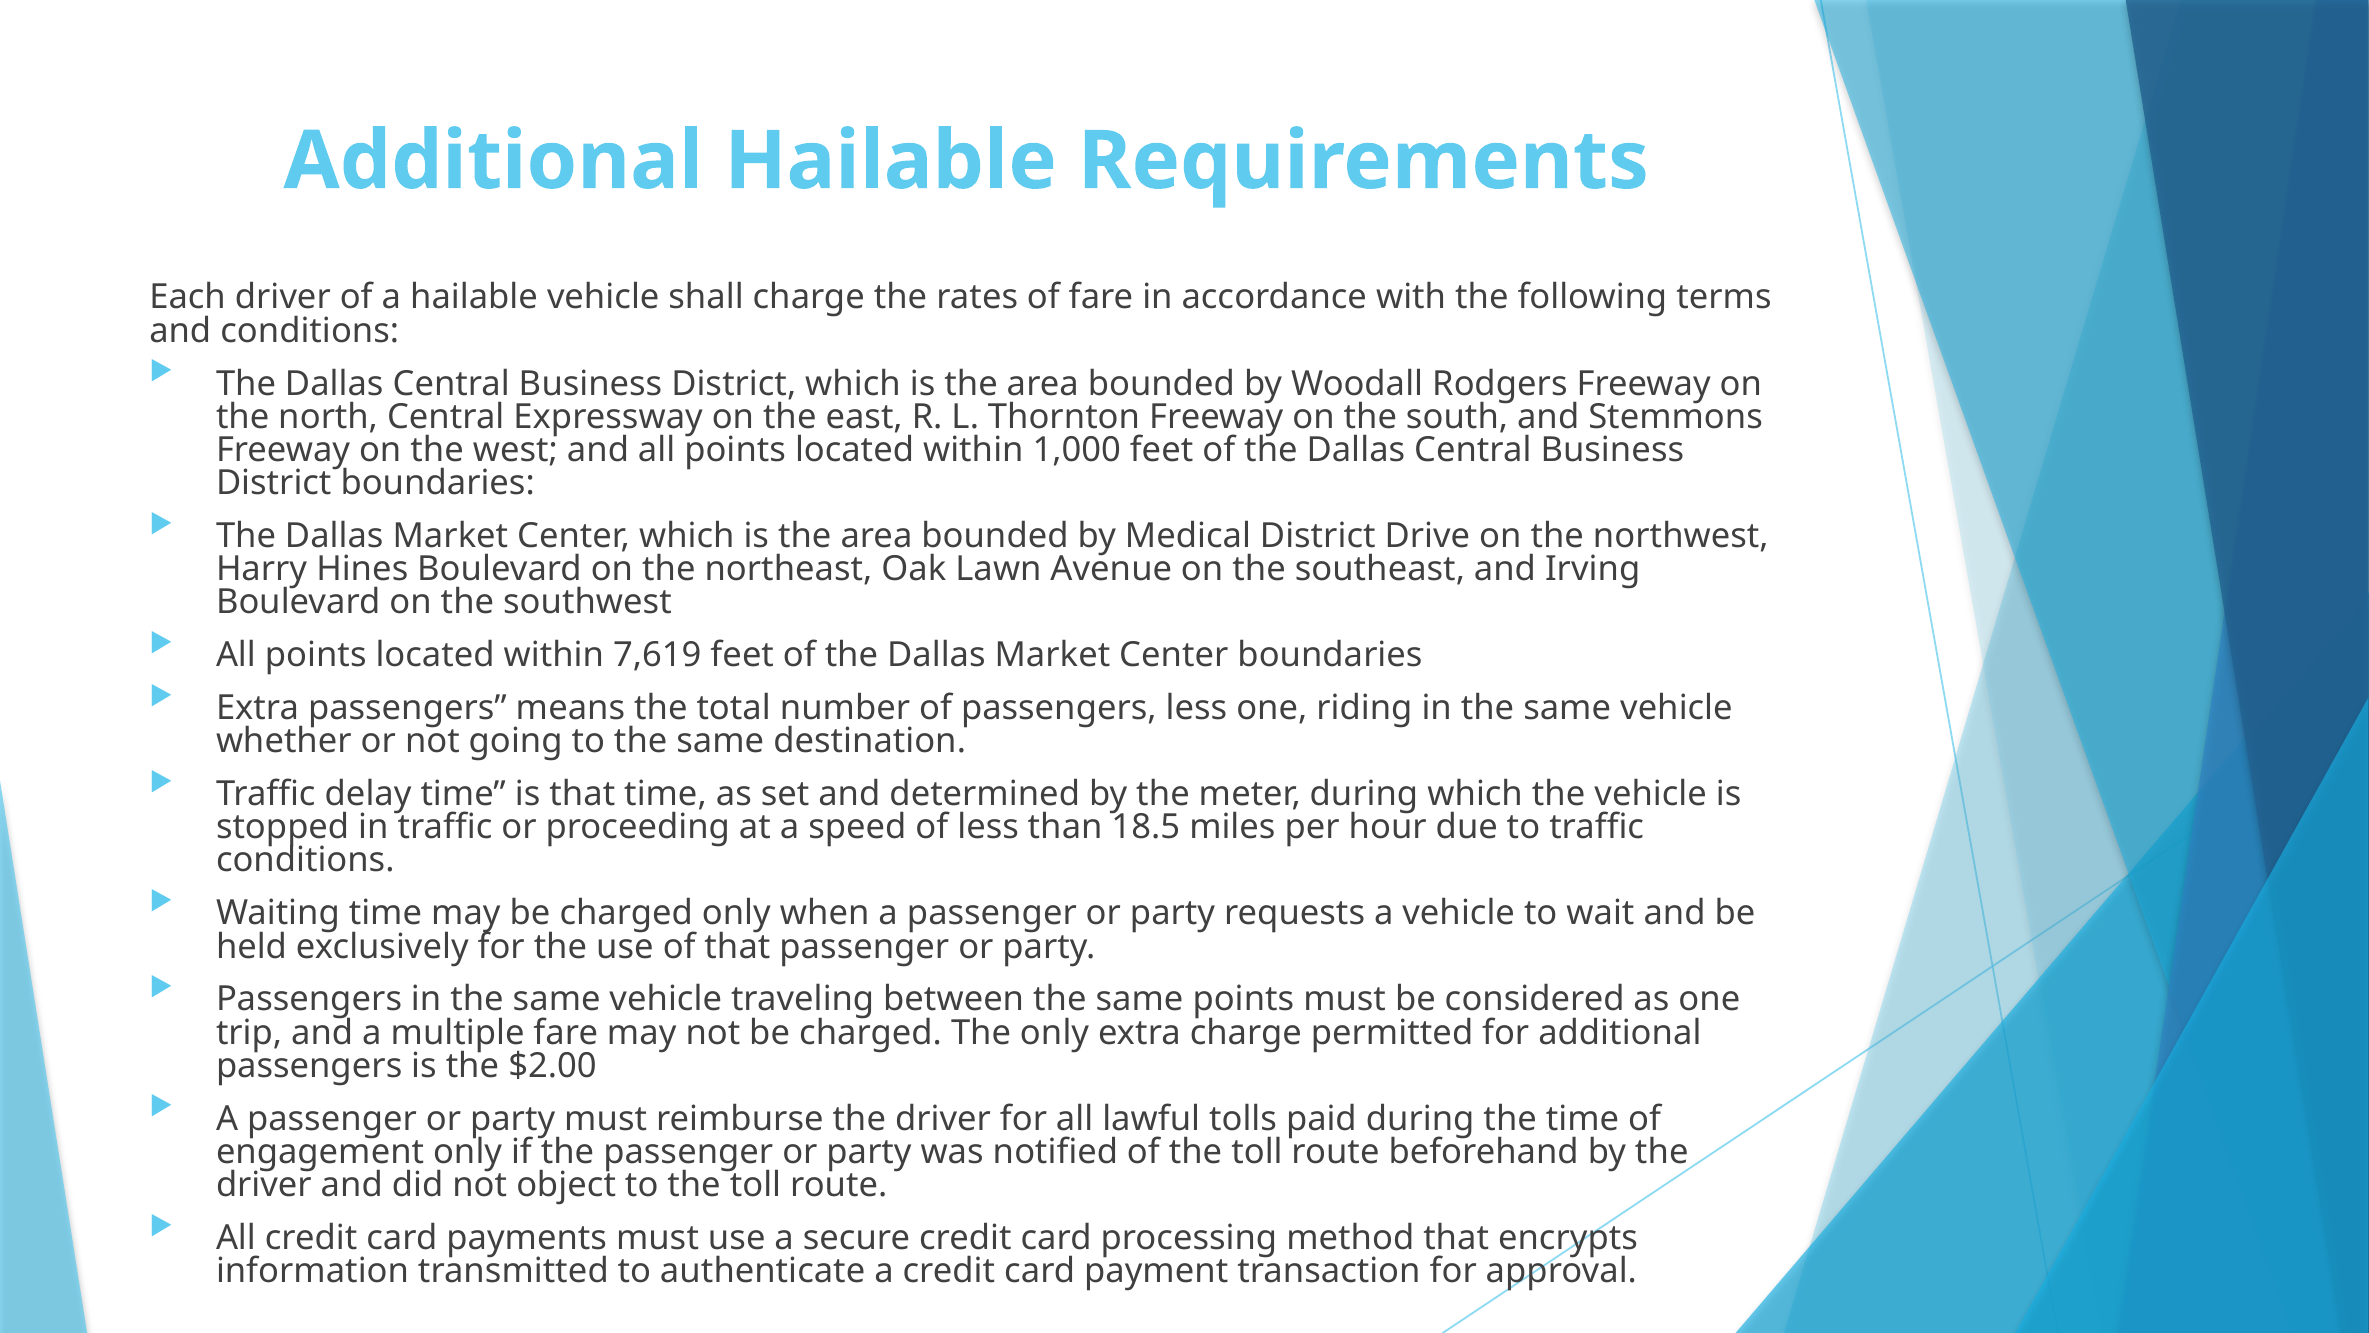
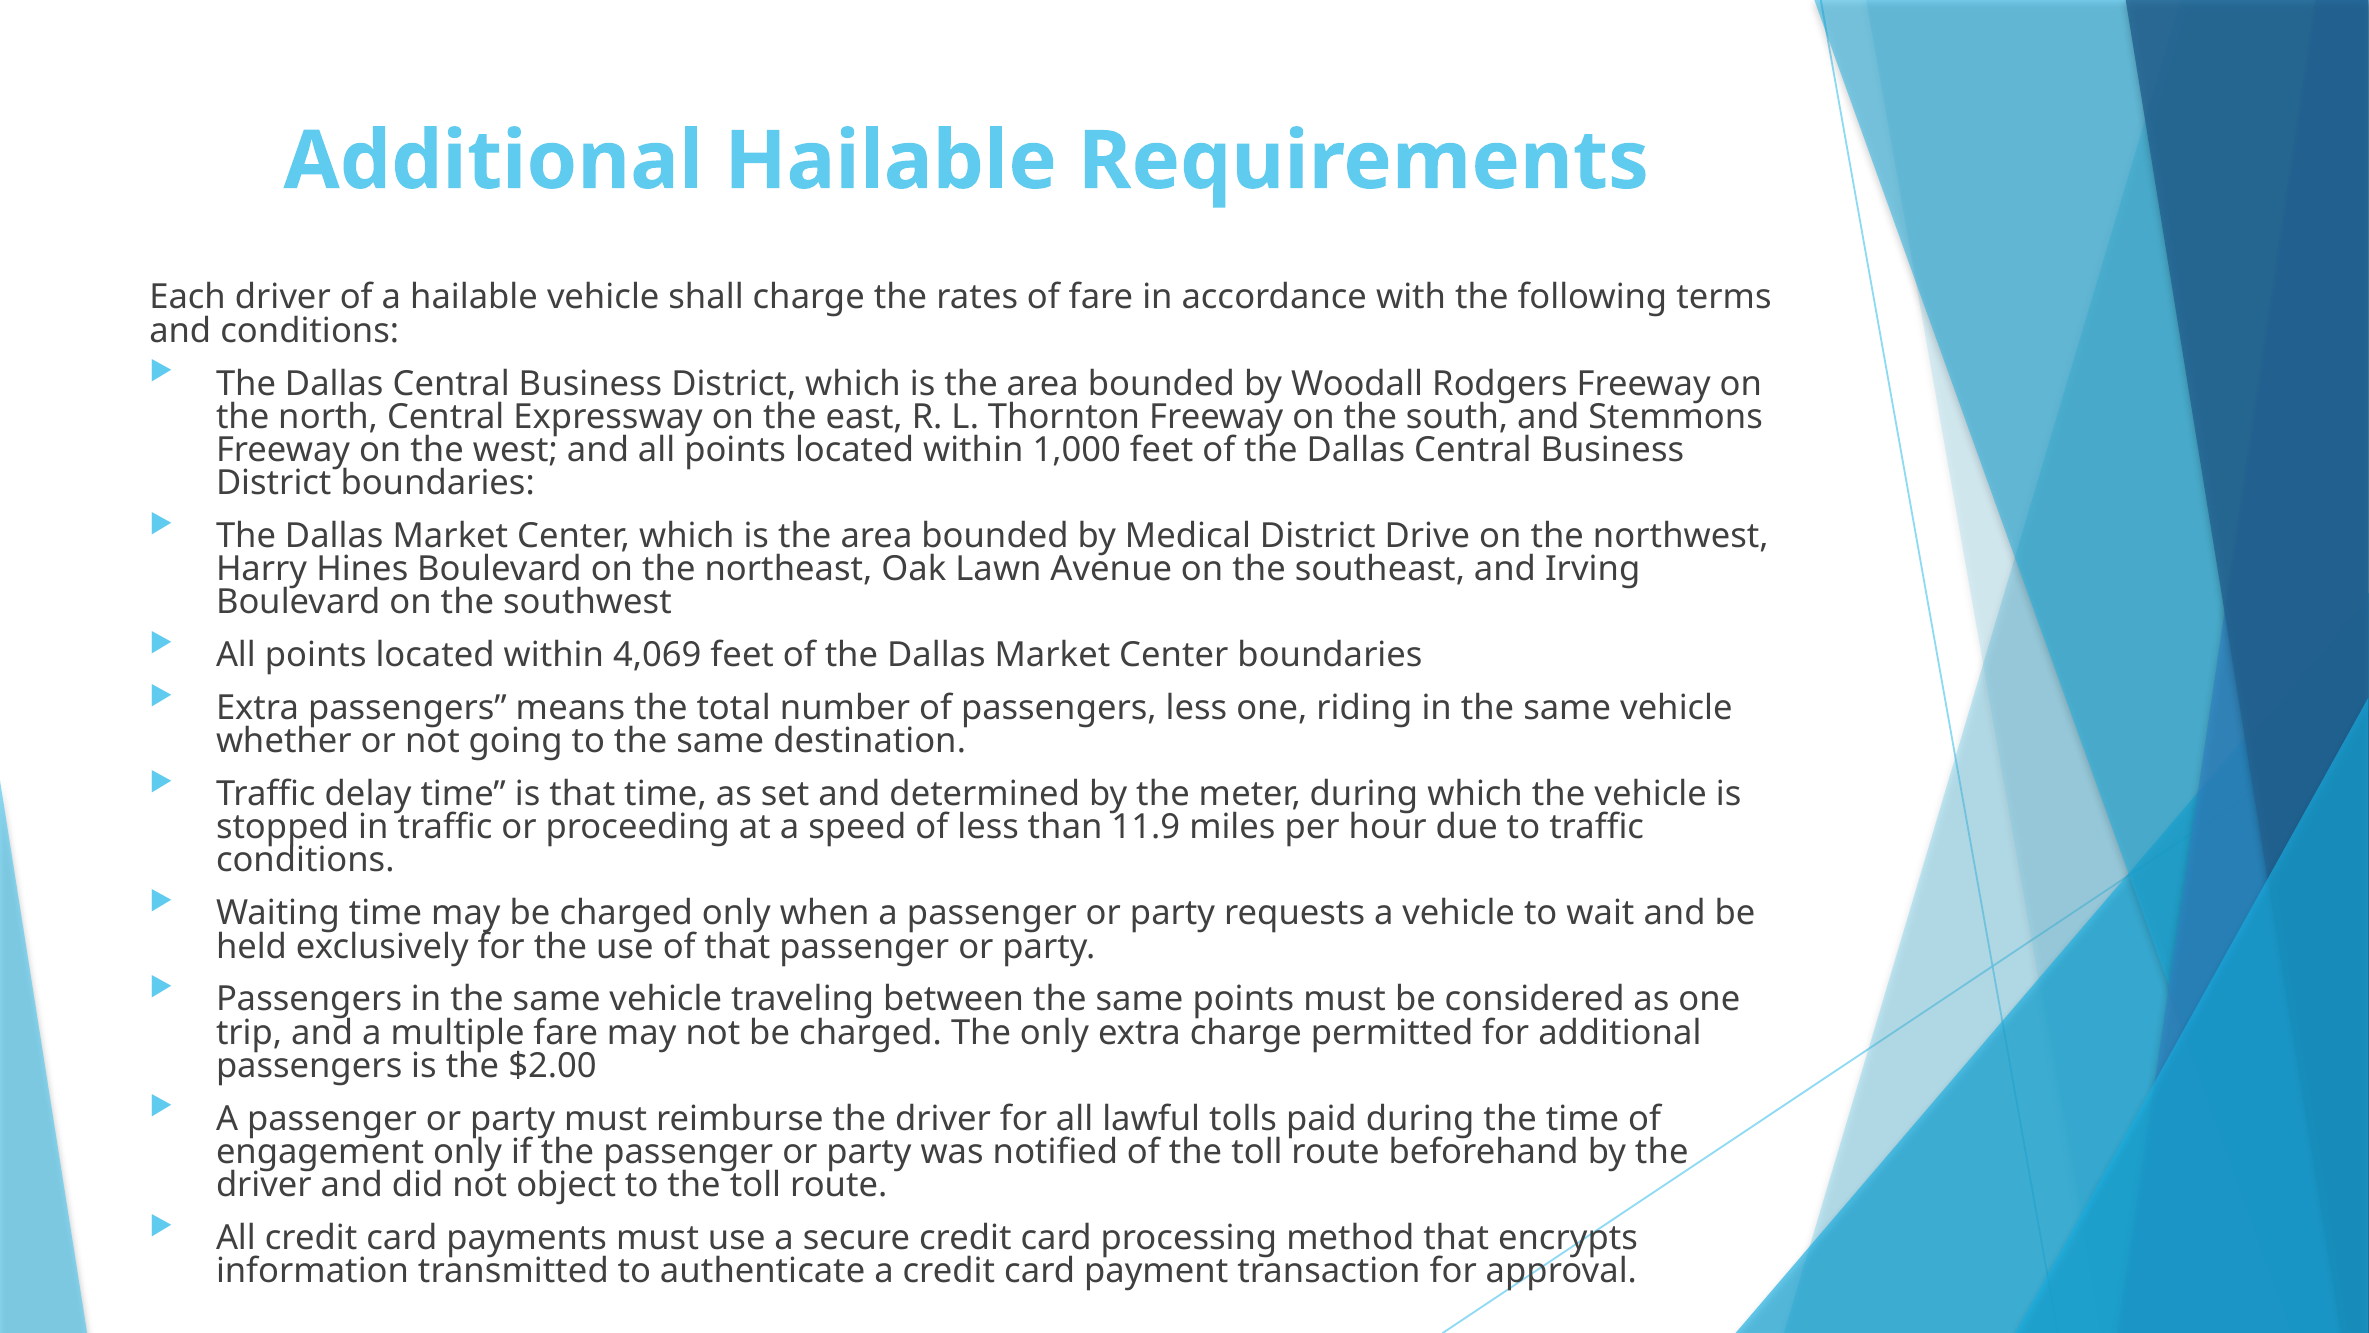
7,619: 7,619 -> 4,069 (657, 655)
18.5: 18.5 -> 11.9 (1146, 827)
